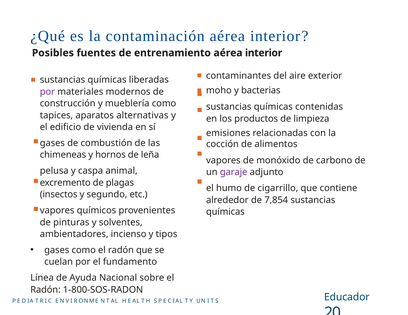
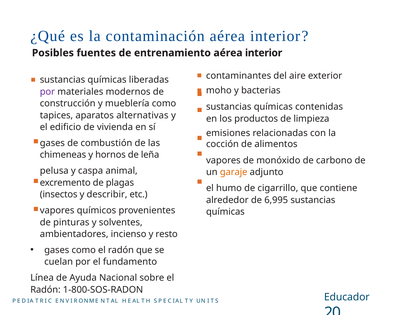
garaje colour: purple -> orange (234, 172)
segundo: segundo -> describir (107, 195)
7,854: 7,854 -> 6,995 (276, 200)
tipos: tipos -> resto (167, 234)
